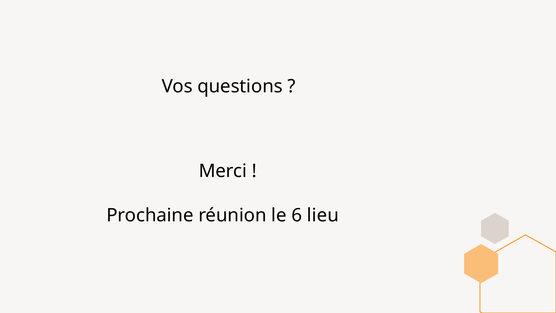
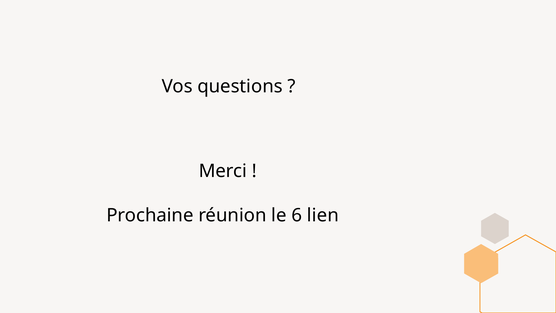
lieu: lieu -> lien (323, 215)
